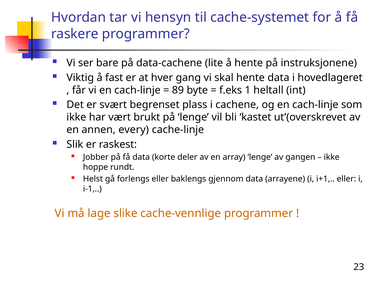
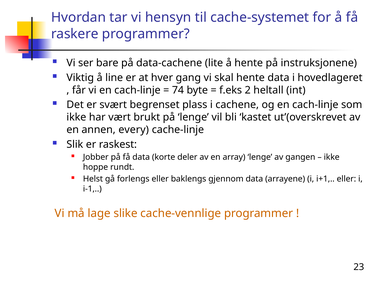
fast: fast -> line (114, 78)
89: 89 -> 74 (178, 90)
1: 1 -> 2 (248, 90)
